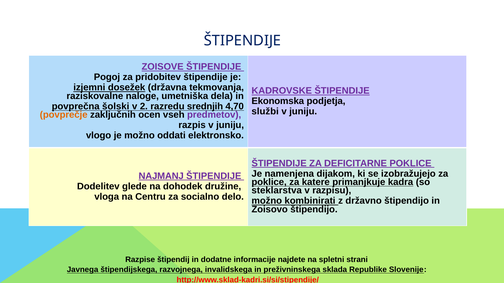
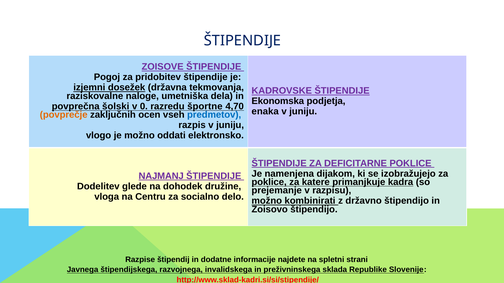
2: 2 -> 0 (144, 106)
srednjih: srednjih -> športne (205, 106)
službi: službi -> enaka (265, 112)
predmetov colour: purple -> blue (214, 115)
steklarstva: steklarstva -> prejemanje (277, 191)
